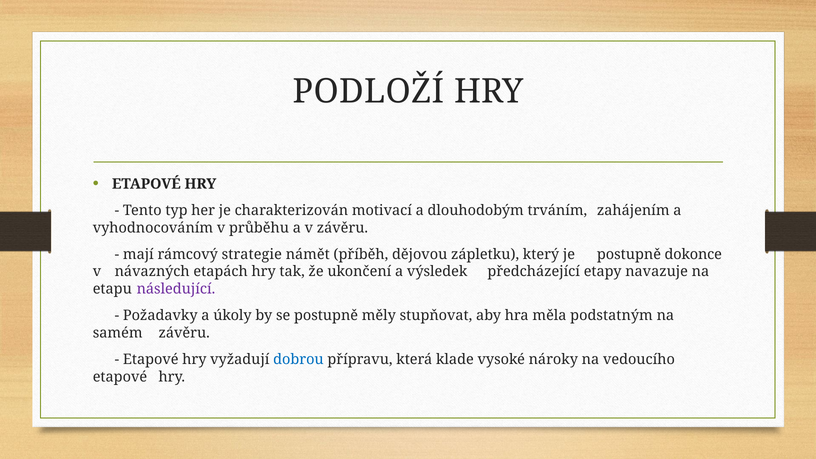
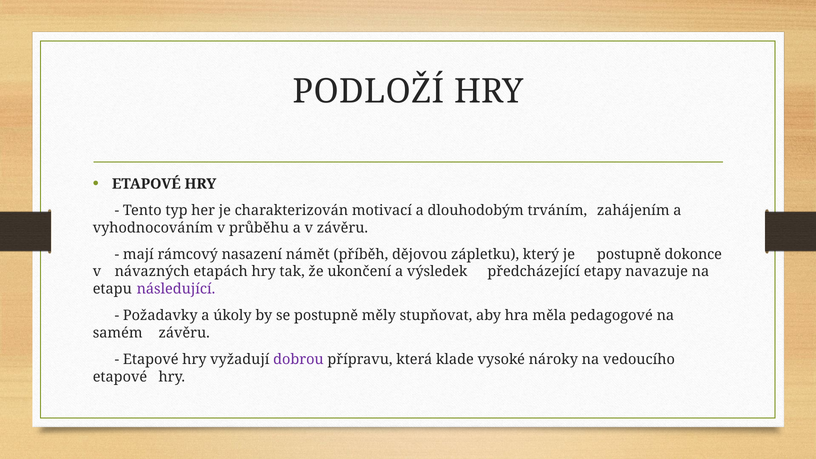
strategie: strategie -> nasazení (252, 254)
podstatným: podstatným -> pedagogové (611, 316)
dobrou colour: blue -> purple (298, 359)
